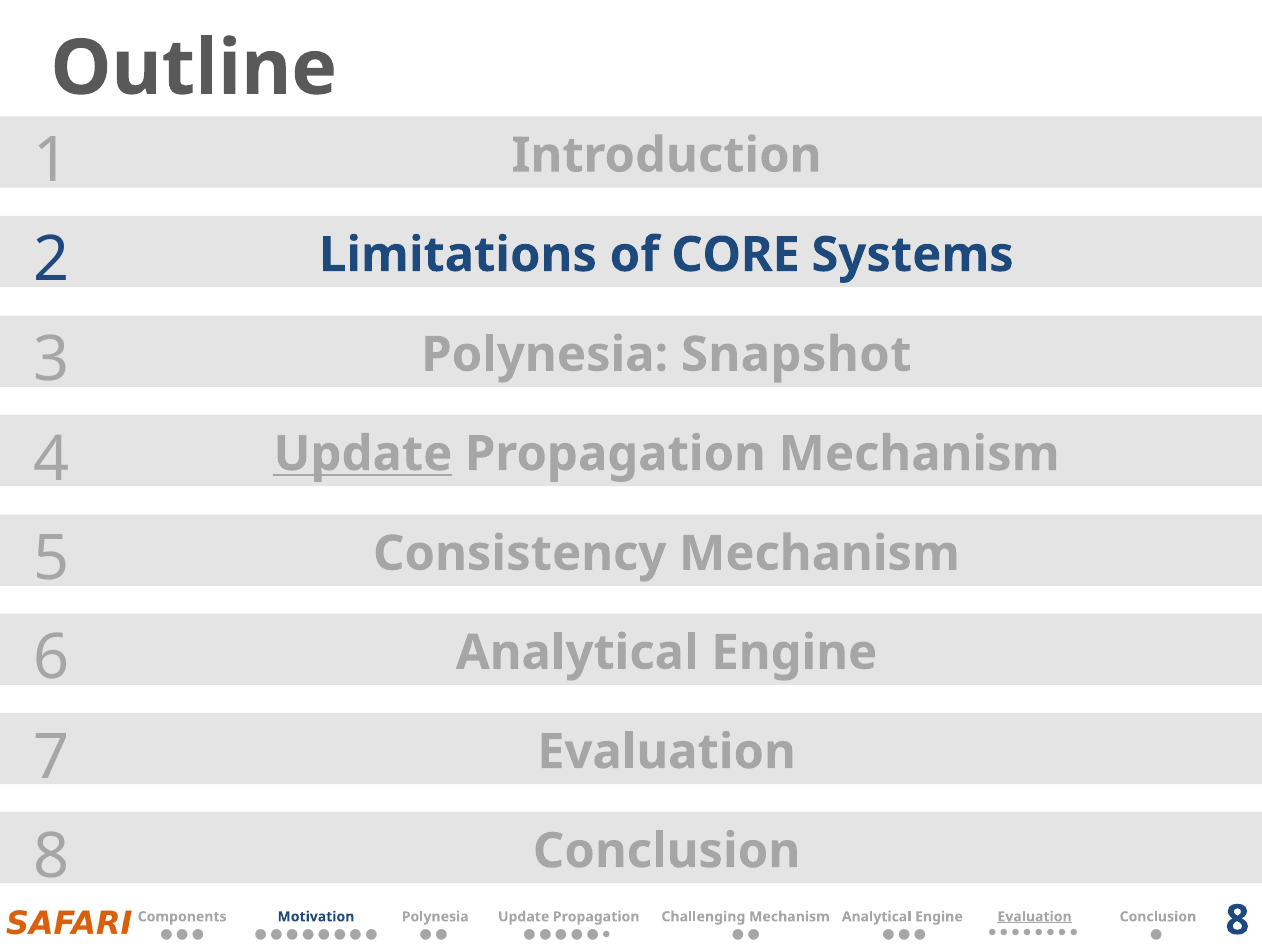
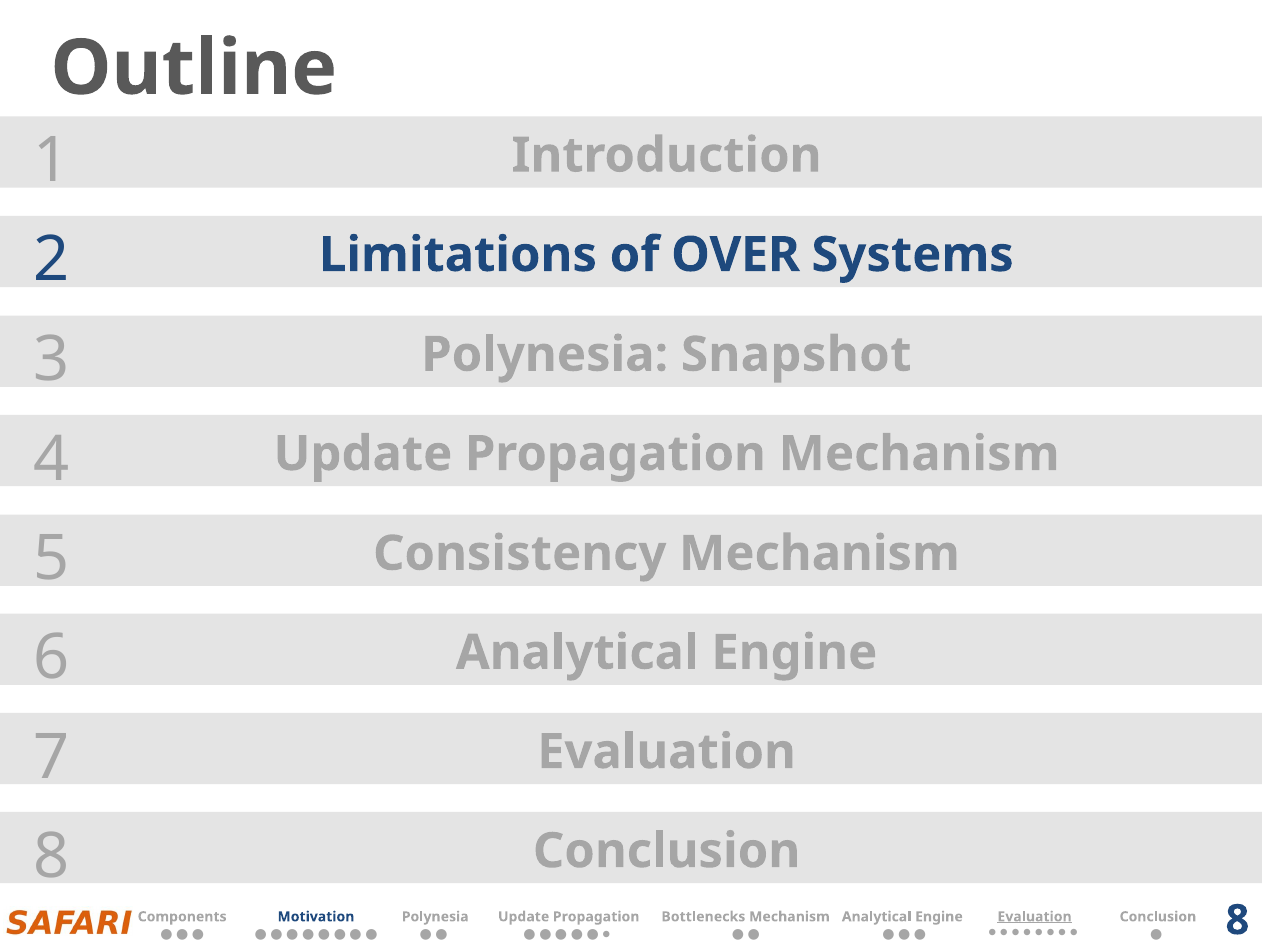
CORE: CORE -> OVER (736, 255)
Update underline: present -> none (363, 454)
Challenging: Challenging -> Bottlenecks (703, 917)
